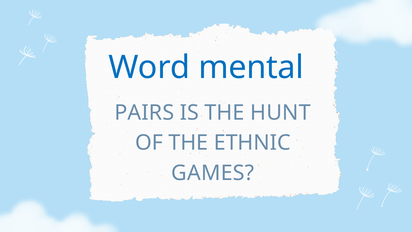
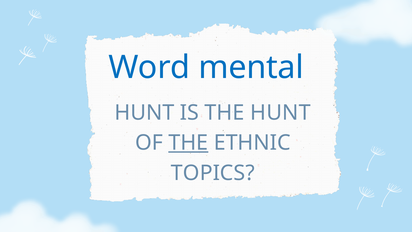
PAIRS: PAIRS -> HUNT (144, 113)
THE underline: none -> present (188, 143)
GAMES: GAMES -> TOPICS (213, 173)
